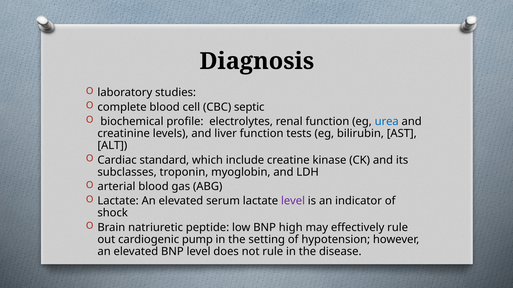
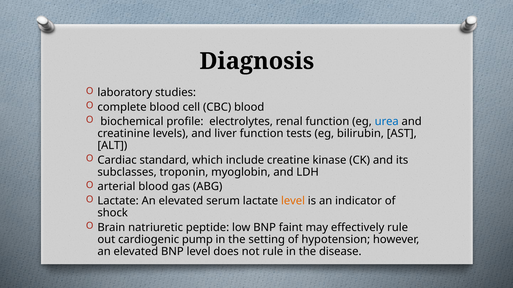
CBC septic: septic -> blood (249, 107)
level colour: purple -> orange (293, 201)
high: high -> faint (291, 228)
